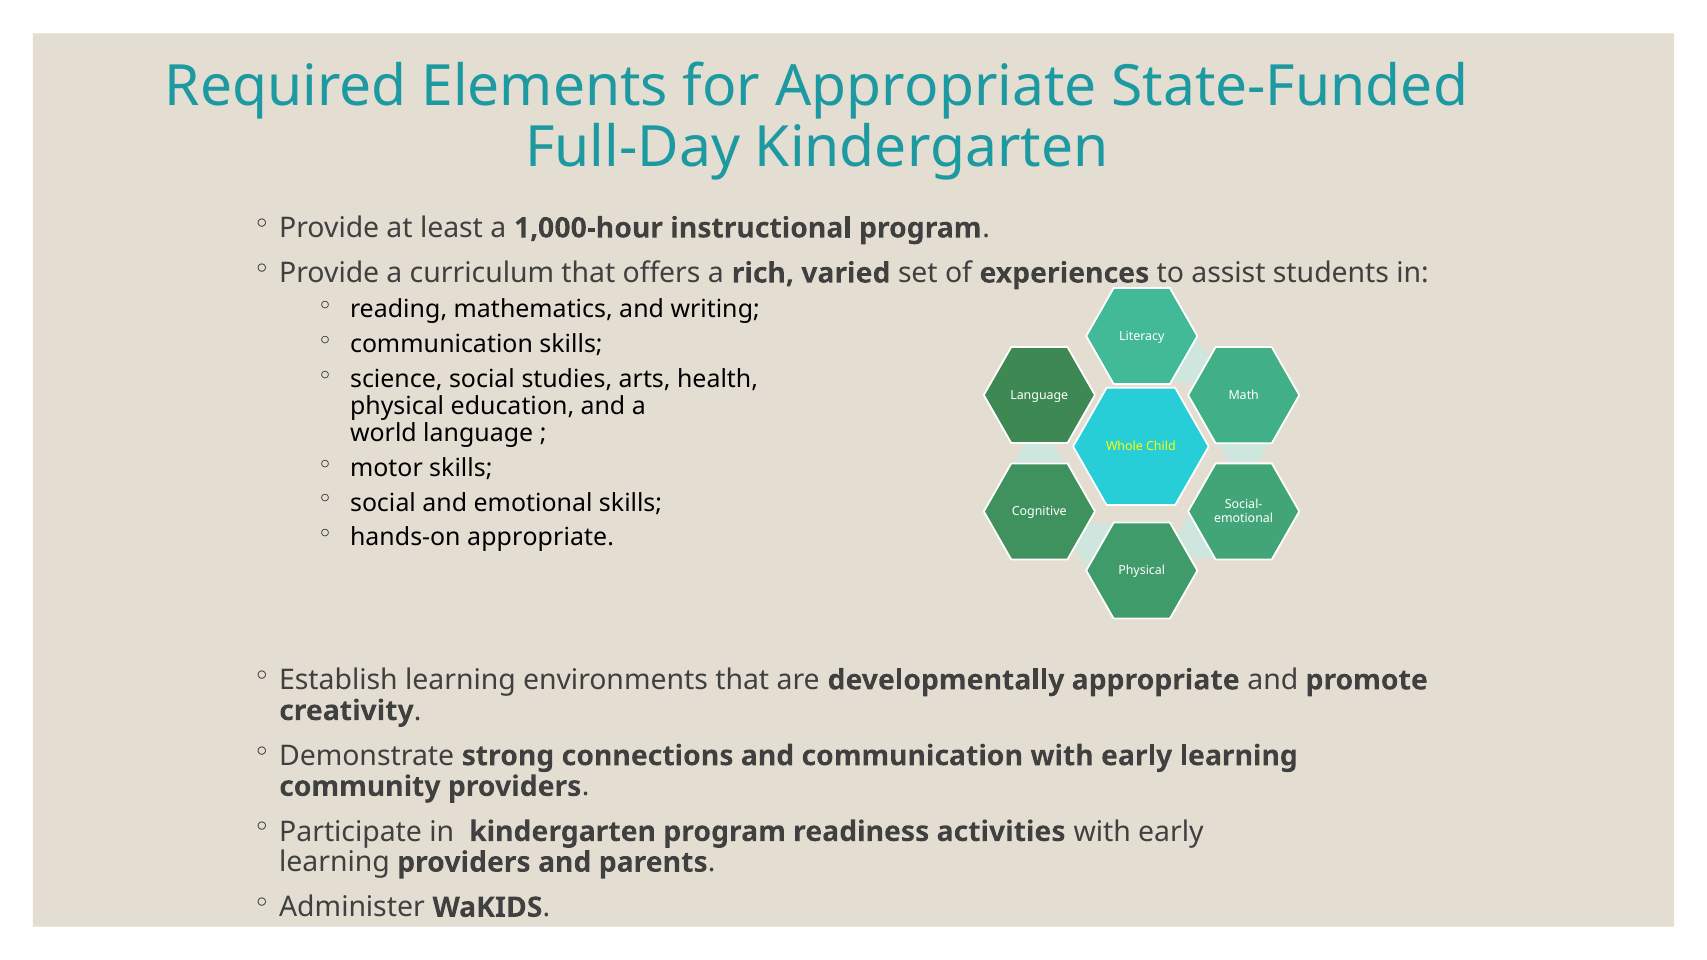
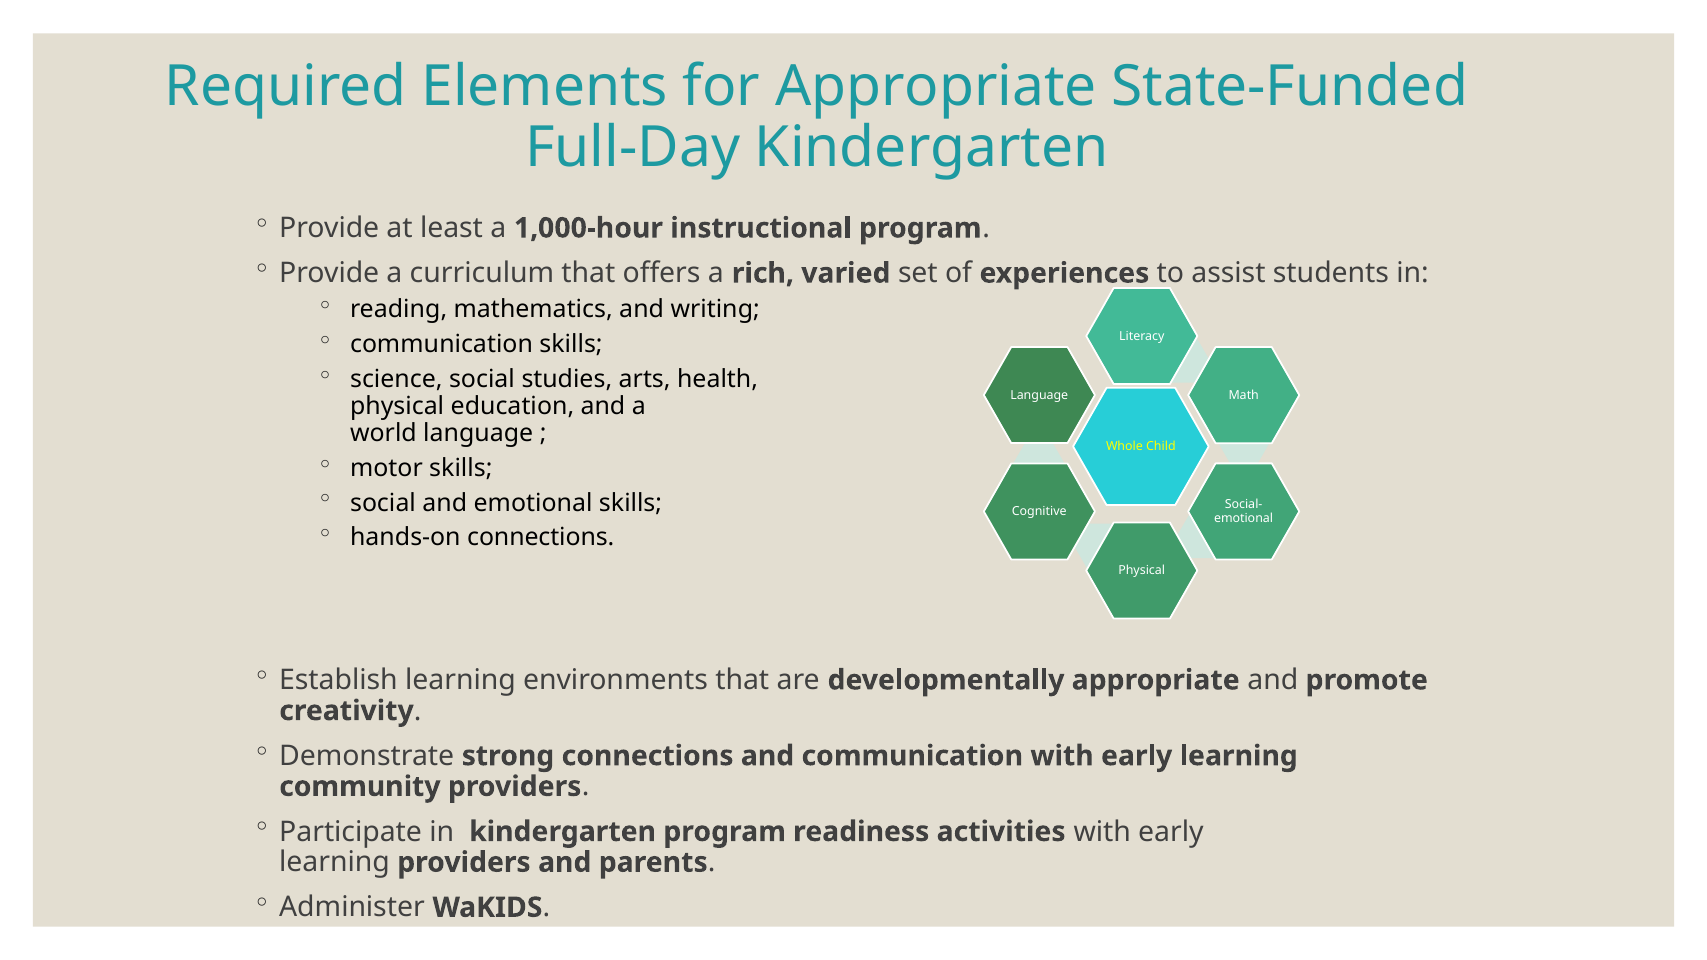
hands-on appropriate: appropriate -> connections (541, 538)
